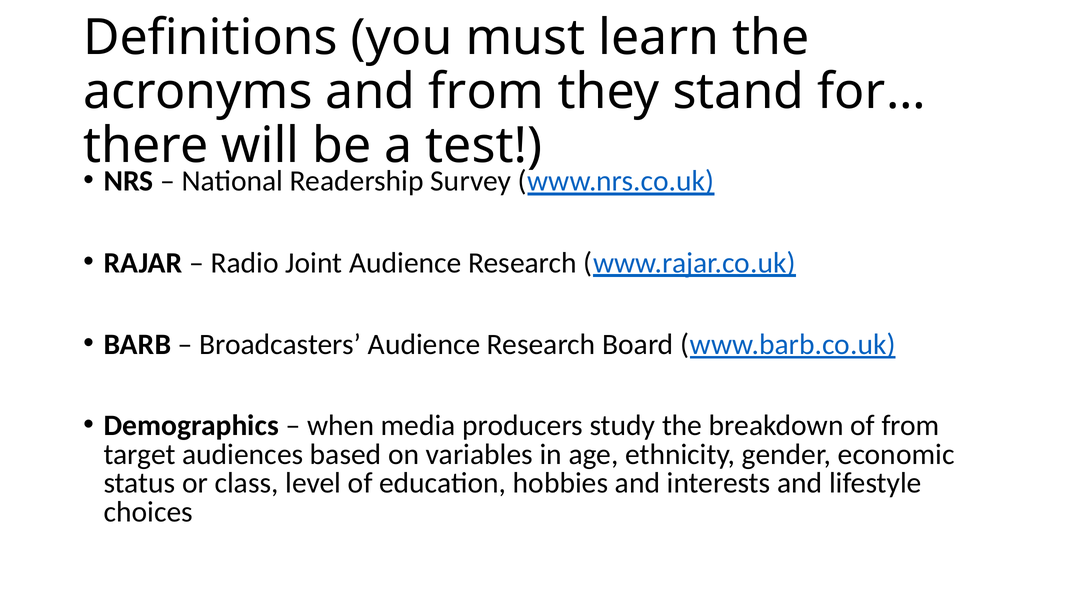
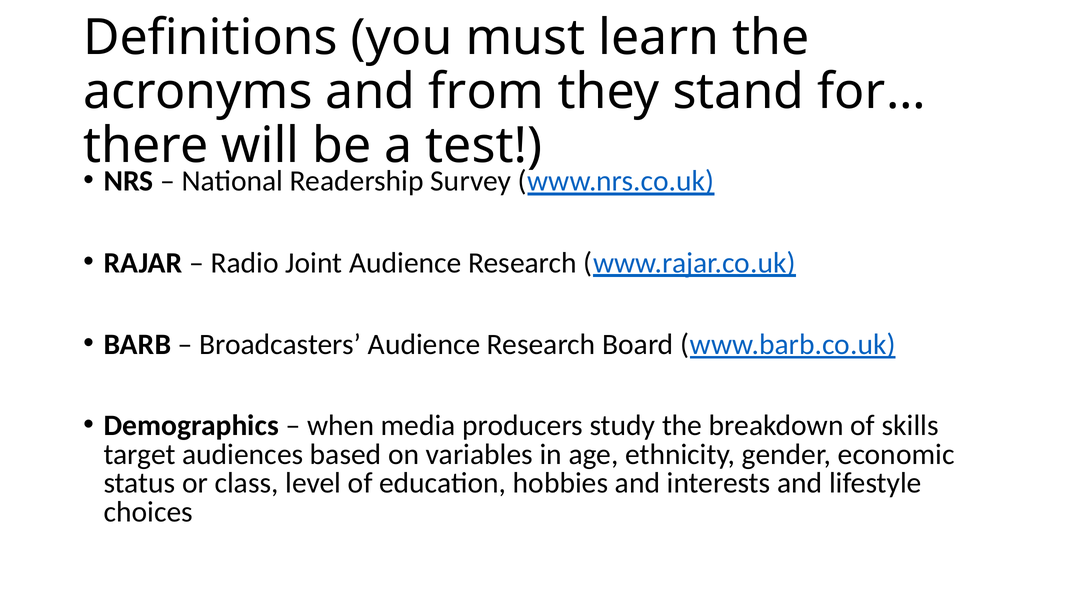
of from: from -> skills (910, 426)
